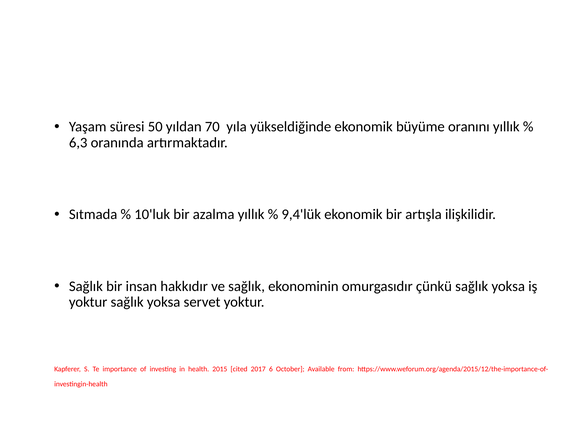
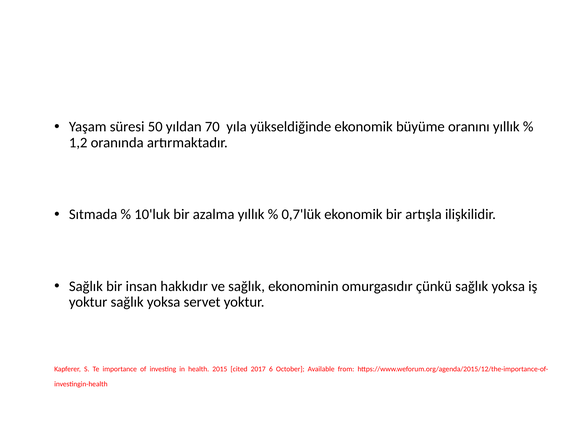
6,3: 6,3 -> 1,2 (78, 143)
9,4'lük: 9,4'lük -> 0,7'lük (301, 215)
